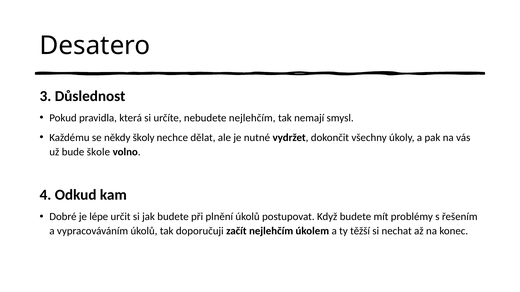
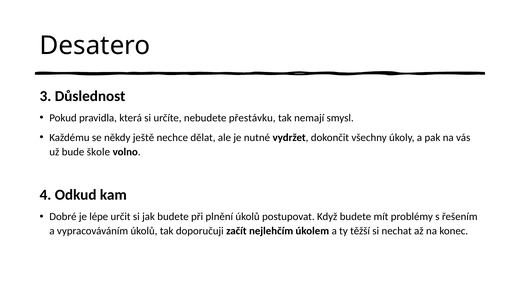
nebudete nejlehčím: nejlehčím -> přestávku (252, 118)
školy: školy -> ještě (144, 138)
